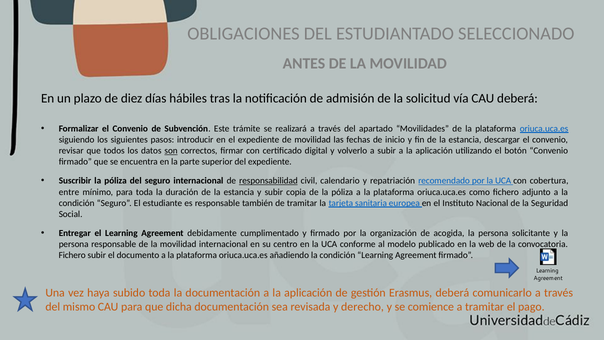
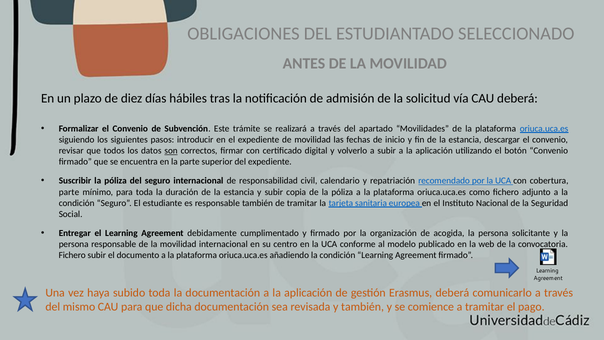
responsabilidad underline: present -> none (268, 181)
entre: entre -> parte (69, 192)
y derecho: derecho -> también (363, 307)
